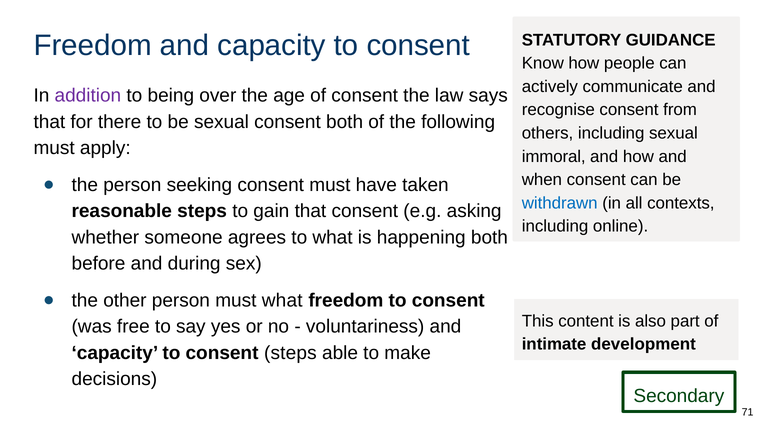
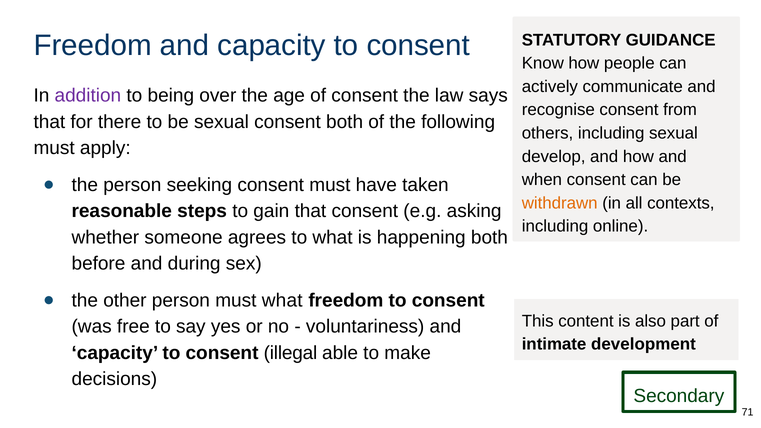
immoral: immoral -> develop (554, 156)
withdrawn colour: blue -> orange (560, 203)
consent steps: steps -> illegal (291, 353)
